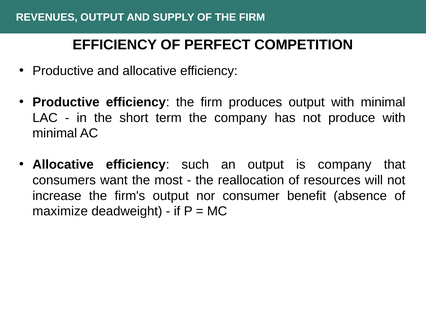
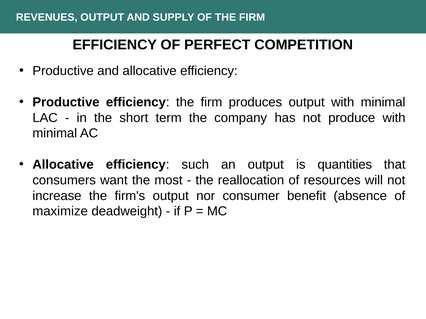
is company: company -> quantities (345, 165)
